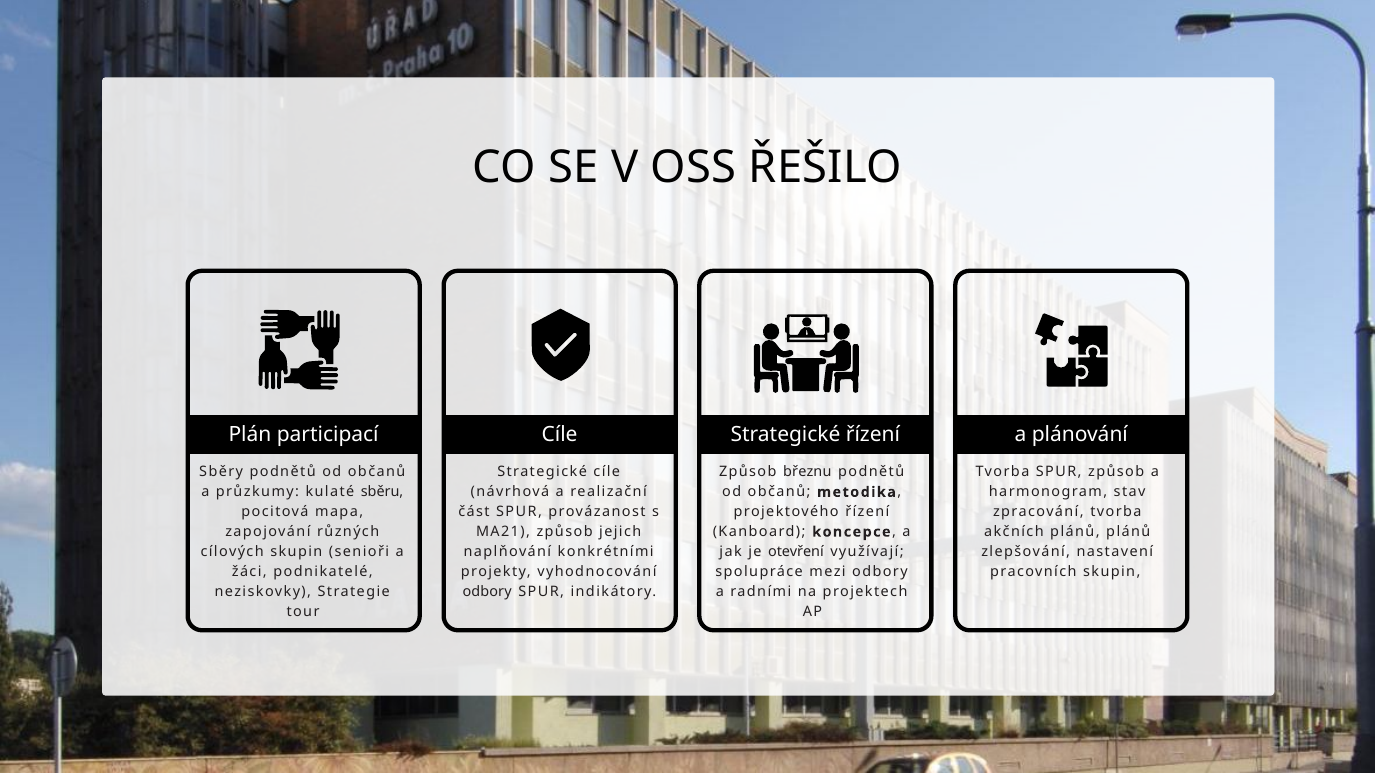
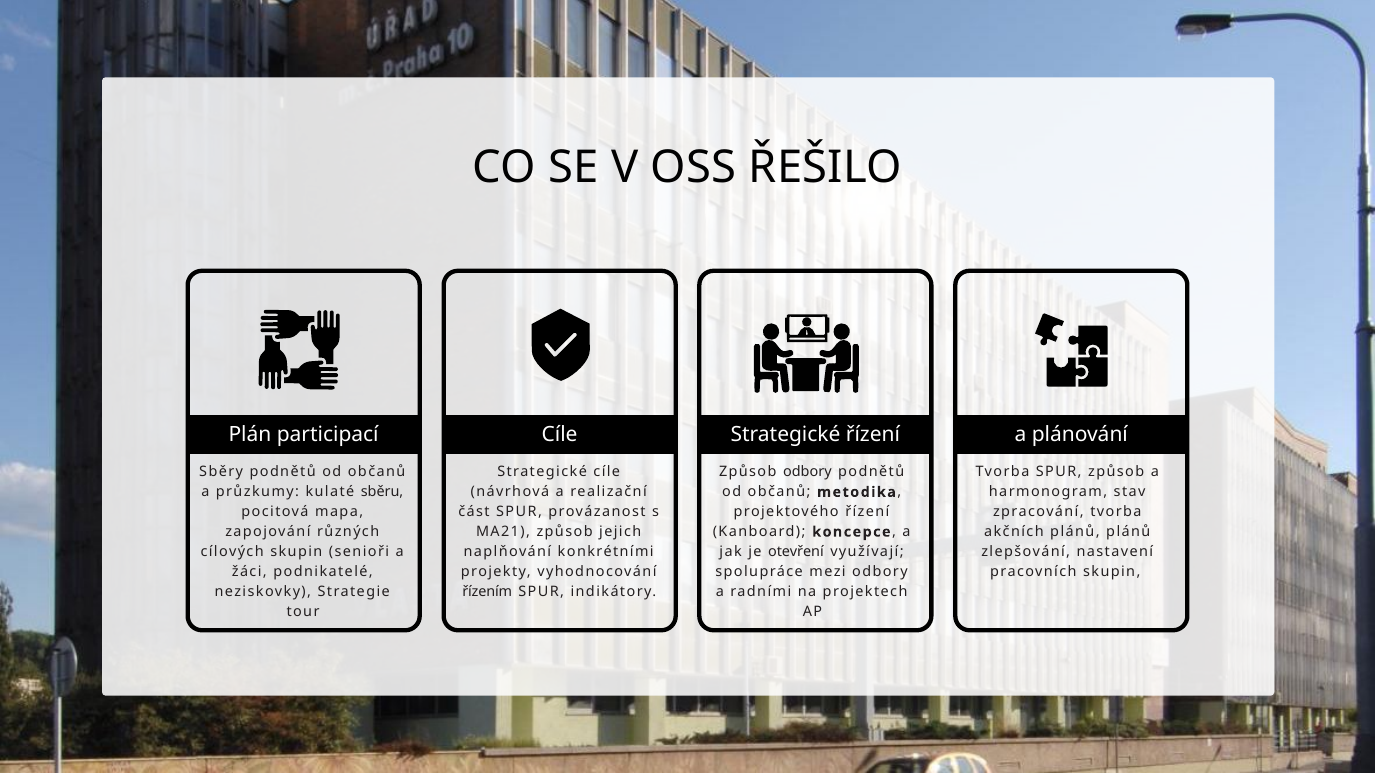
Způsob březnu: březnu -> odbory (807, 472)
odbory: odbory -> řízením (487, 592)
